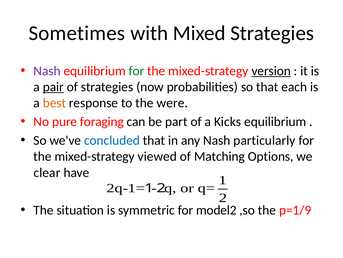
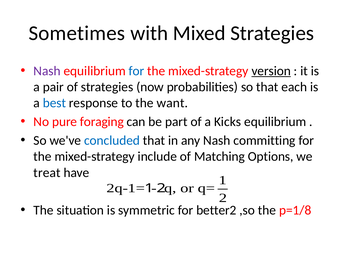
for colour: green -> blue (136, 71)
pair underline: present -> none (53, 87)
best colour: orange -> blue (54, 103)
were: were -> want (172, 103)
particularly: particularly -> committing (264, 140)
viewed: viewed -> include (157, 156)
clear: clear -> treat (47, 172)
model2: model2 -> better2 (216, 209)
p=1/9: p=1/9 -> p=1/8 (295, 209)
